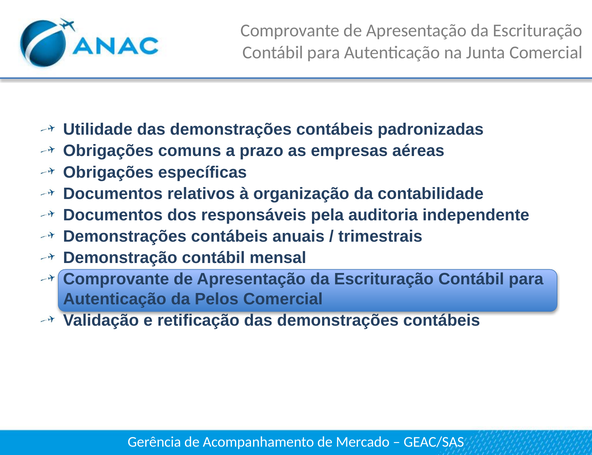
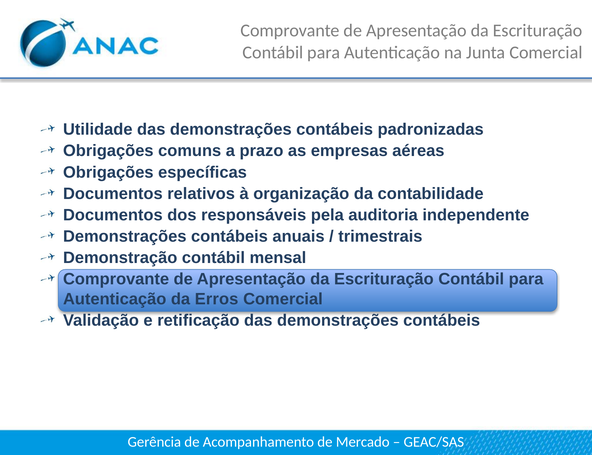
Pelos: Pelos -> Erros (217, 299)
